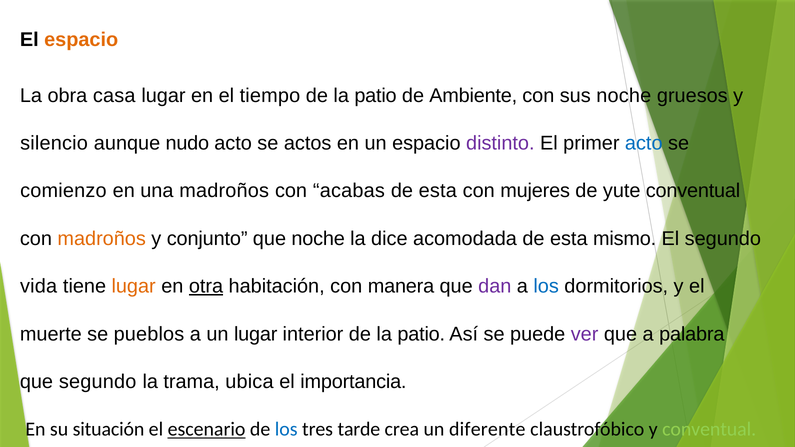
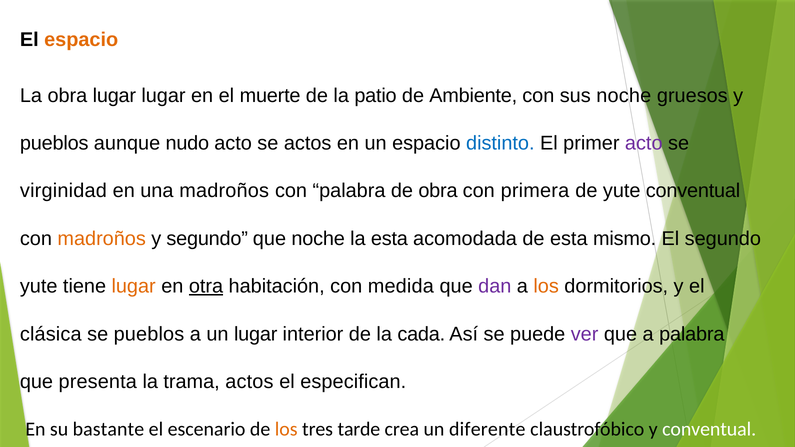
obra casa: casa -> lugar (114, 96)
tiempo: tiempo -> muerte (270, 96)
silencio: silencio -> pueblos (54, 143)
distinto colour: purple -> blue (500, 143)
acto colour: blue -> purple (644, 143)
comienzo: comienzo -> virginidad (63, 191)
con acabas: acabas -> palabra (349, 191)
esta: esta -> obra (438, 191)
mujeres: mujeres -> primera (535, 191)
y conjunto: conjunto -> segundo (207, 239)
la dice: dice -> esta (389, 239)
vida: vida -> yute (39, 286)
manera: manera -> medida (401, 286)
los colour: blue -> orange (546, 286)
muerte: muerte -> clásica (51, 334)
interior de la patio: patio -> cada (421, 334)
que segundo: segundo -> presenta (98, 382)
trama ubica: ubica -> actos (249, 382)
importancia: importancia -> especifican (353, 382)
situación: situación -> bastante (108, 429)
escenario underline: present -> none (207, 429)
los colour: blue -> orange (286, 429)
conventual colour: light green -> white (709, 429)
